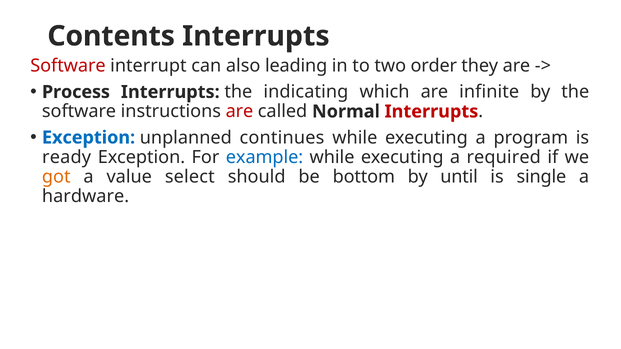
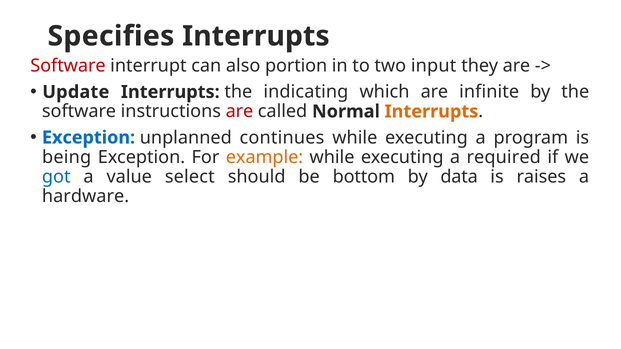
Contents: Contents -> Specifies (111, 36)
leading: leading -> portion (296, 66)
order: order -> input (434, 66)
Process: Process -> Update (76, 92)
Interrupts colour: red -> orange (431, 112)
ready: ready -> being (67, 157)
example colour: blue -> orange (265, 157)
got colour: orange -> blue (56, 177)
until: until -> data (459, 177)
single: single -> raises (541, 177)
